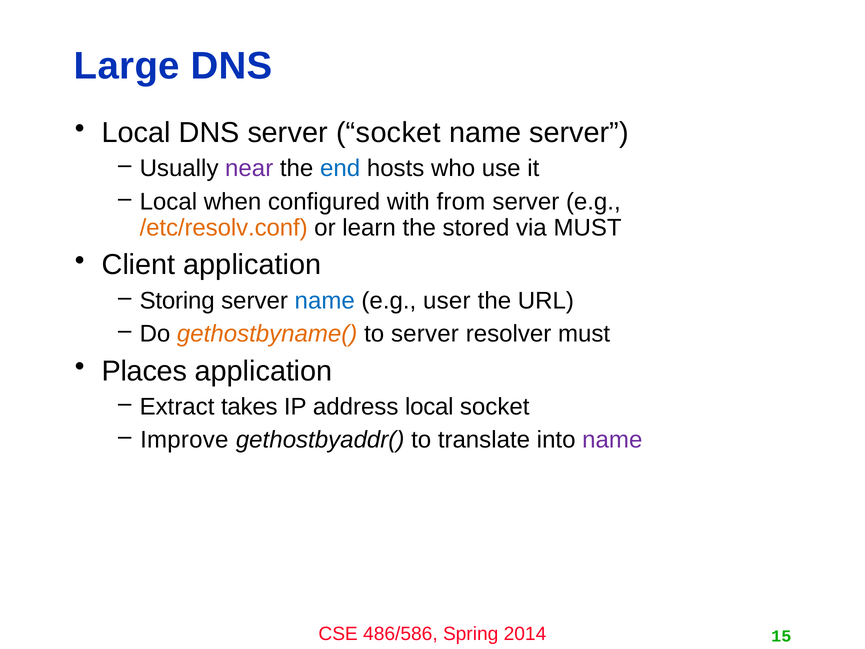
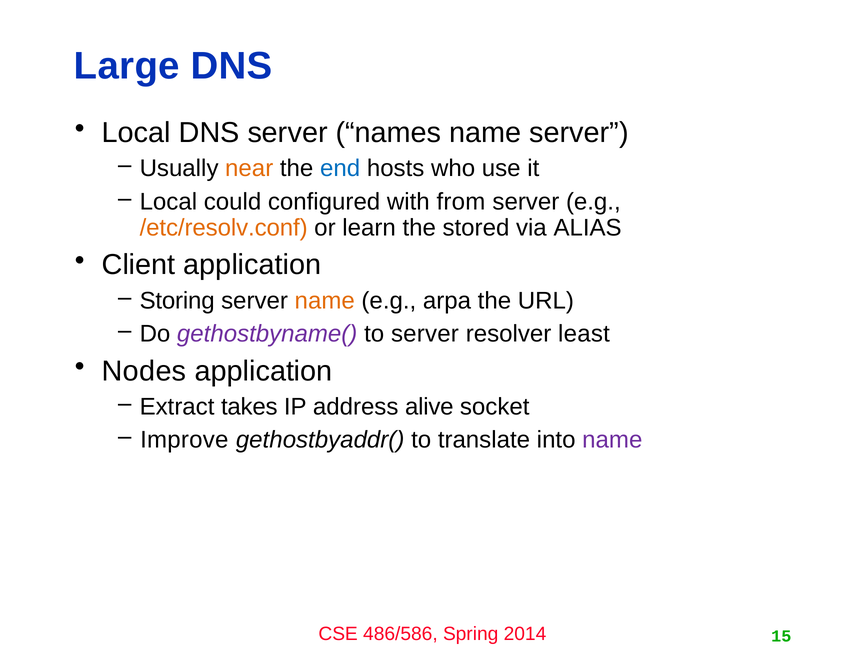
server socket: socket -> names (388, 133)
near colour: purple -> orange (249, 168)
when: when -> could (233, 202)
via MUST: MUST -> ALIAS (588, 228)
name colour: blue -> orange (325, 301)
user: user -> arpa (447, 301)
gethostbyname( colour: orange -> purple (267, 334)
resolver must: must -> least (584, 334)
Places: Places -> Nodes (144, 371)
address local: local -> alive (429, 407)
